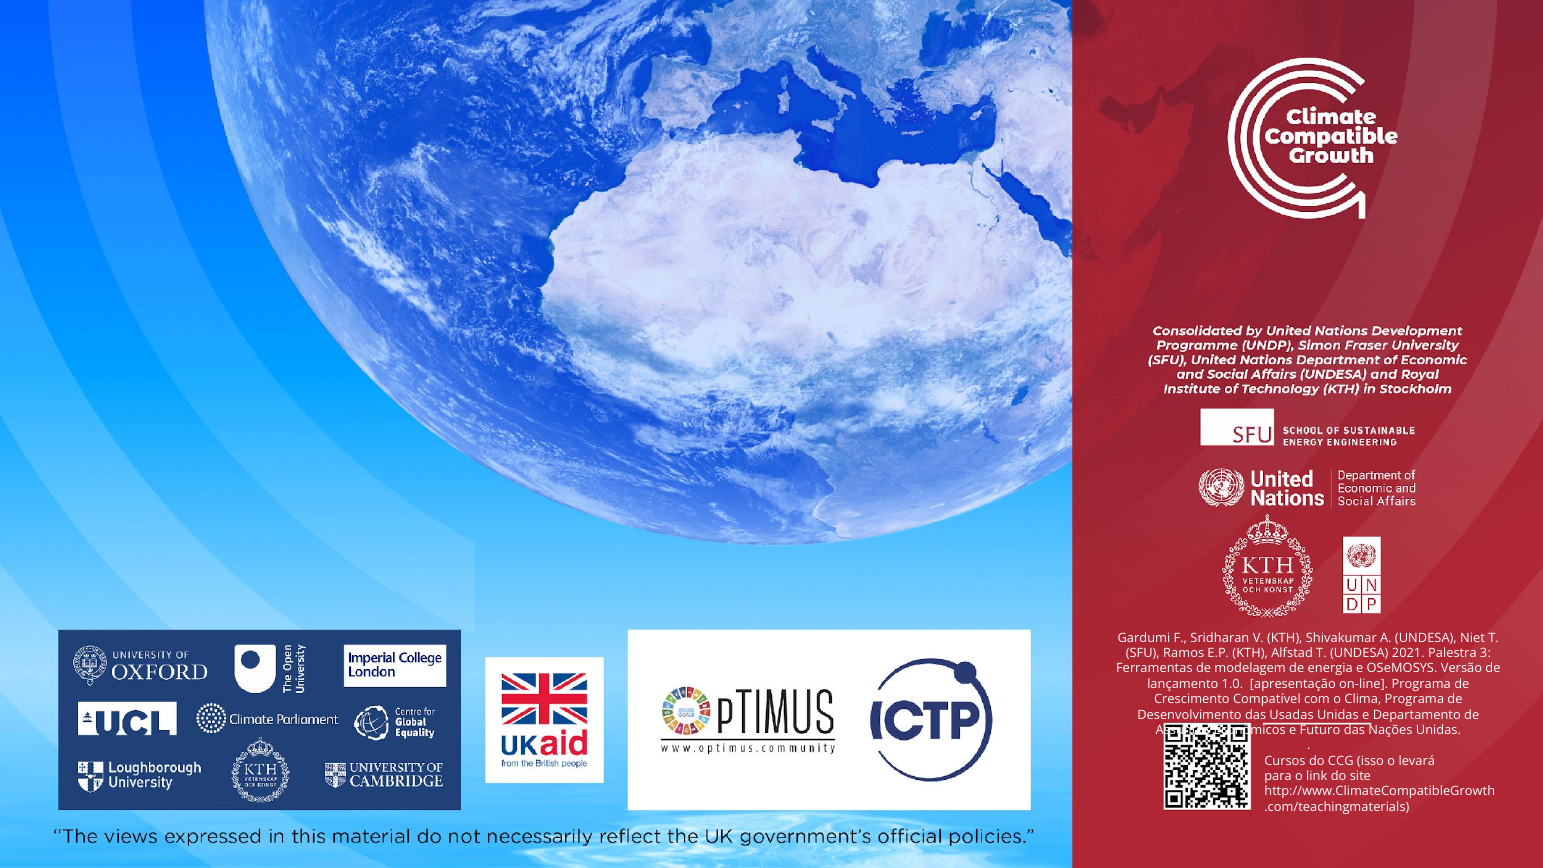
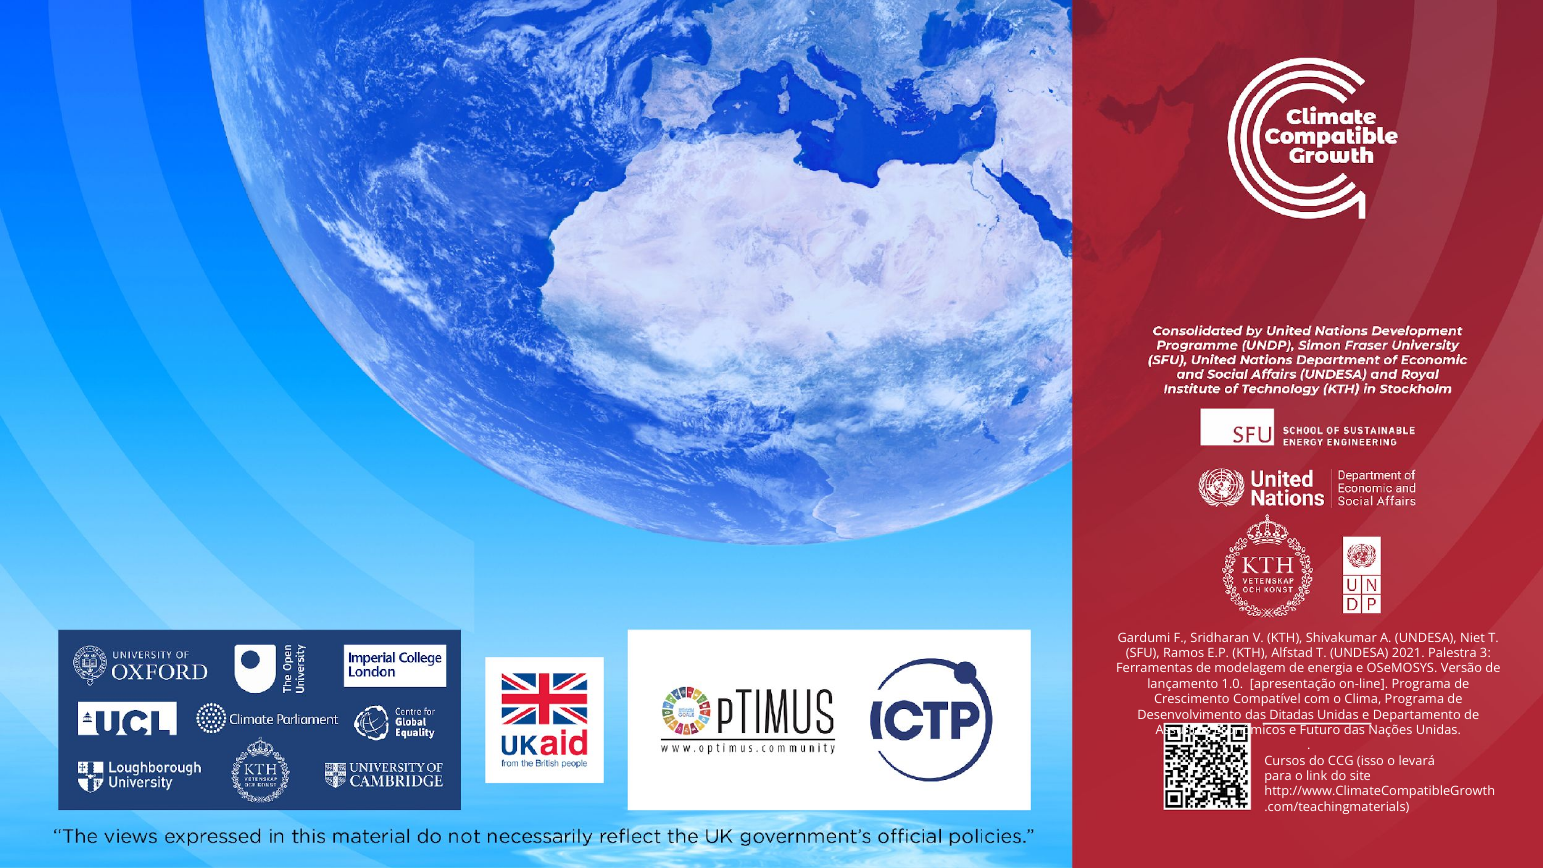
Usadas: Usadas -> Ditadas (1292, 715)
